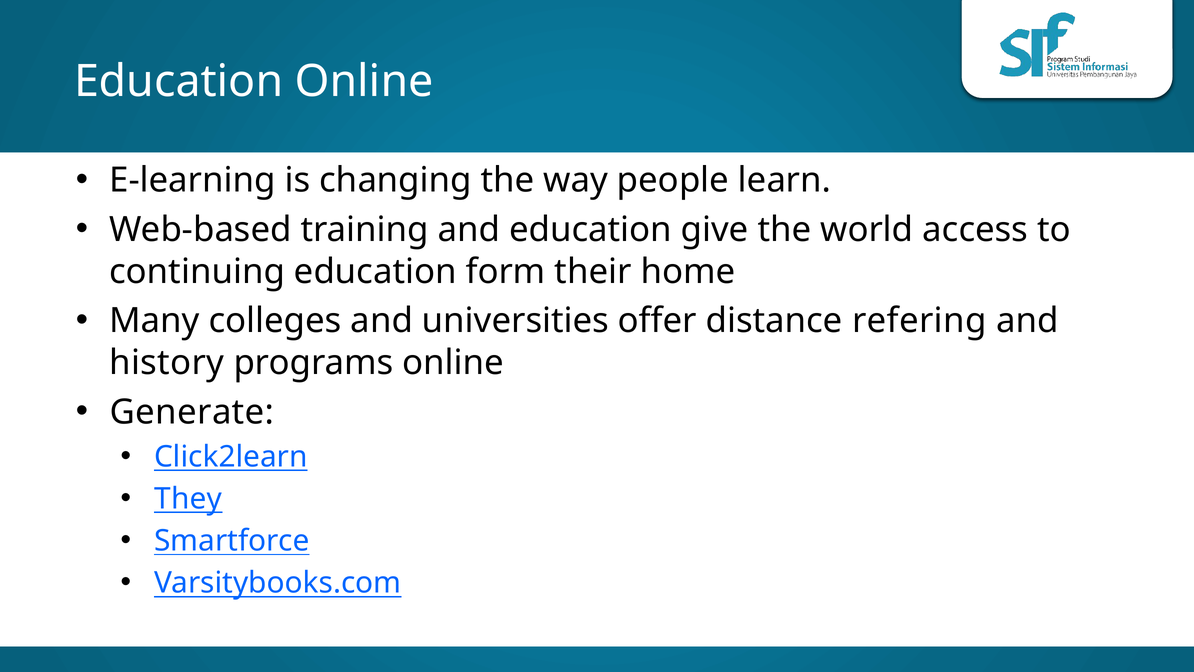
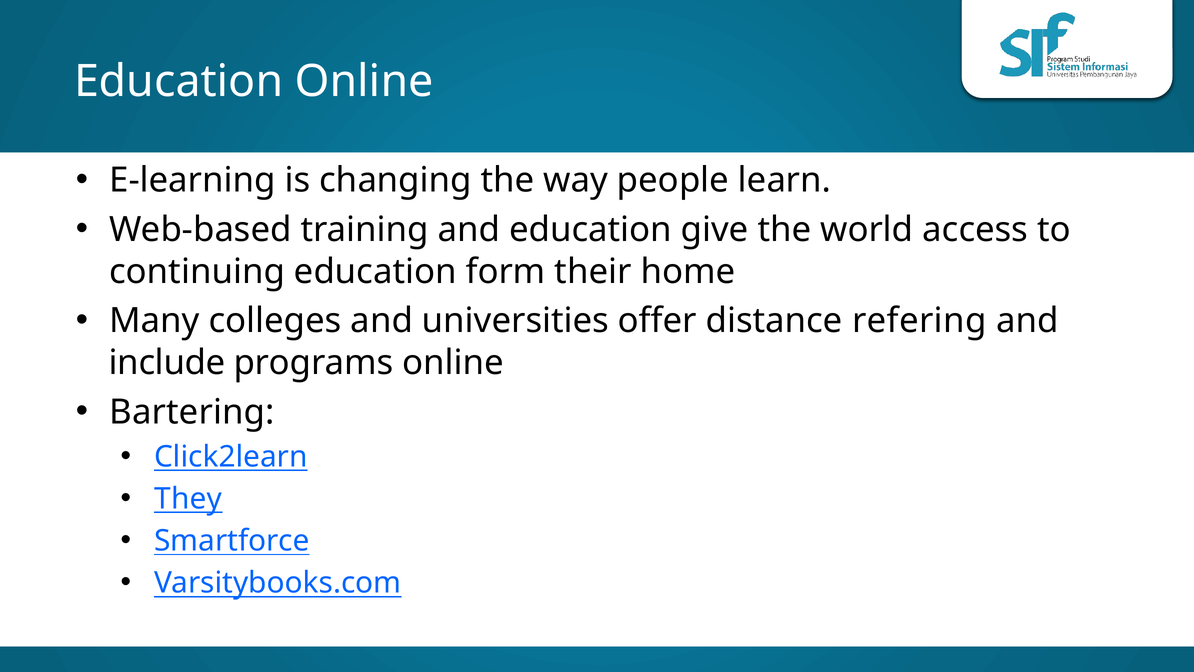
history: history -> include (167, 363)
Generate: Generate -> Bartering (192, 412)
